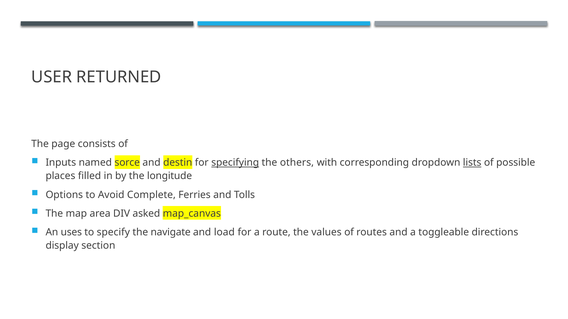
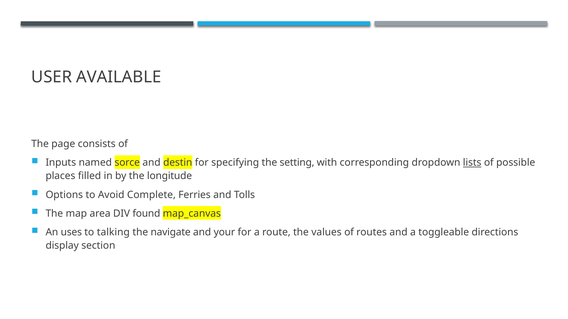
RETURNED: RETURNED -> AVAILABLE (119, 77)
specifying underline: present -> none (235, 163)
others: others -> setting (297, 163)
asked: asked -> found (146, 214)
specify: specify -> talking (113, 233)
load: load -> your (224, 233)
